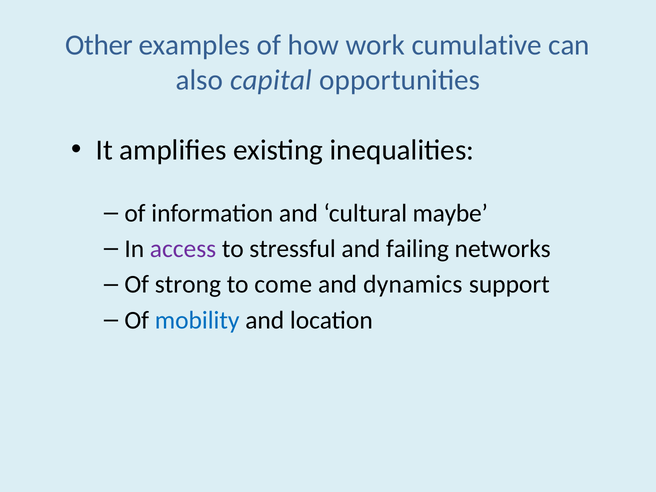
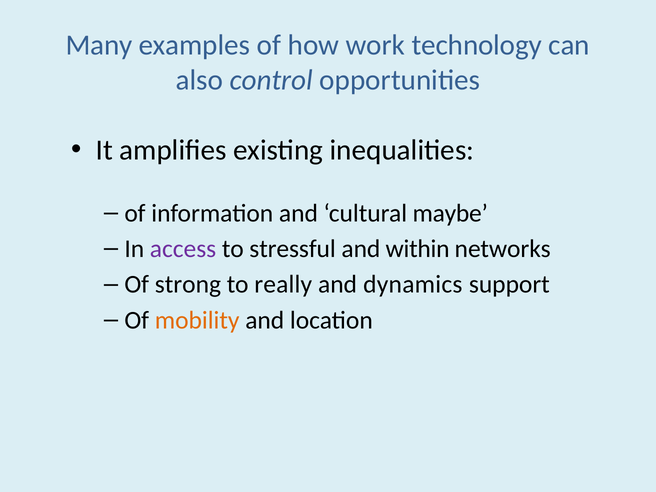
Other: Other -> Many (99, 45)
cumulative: cumulative -> technology (477, 45)
capital: capital -> control (271, 80)
failing: failing -> within (418, 249)
come: come -> really (283, 285)
mobility colour: blue -> orange (197, 320)
